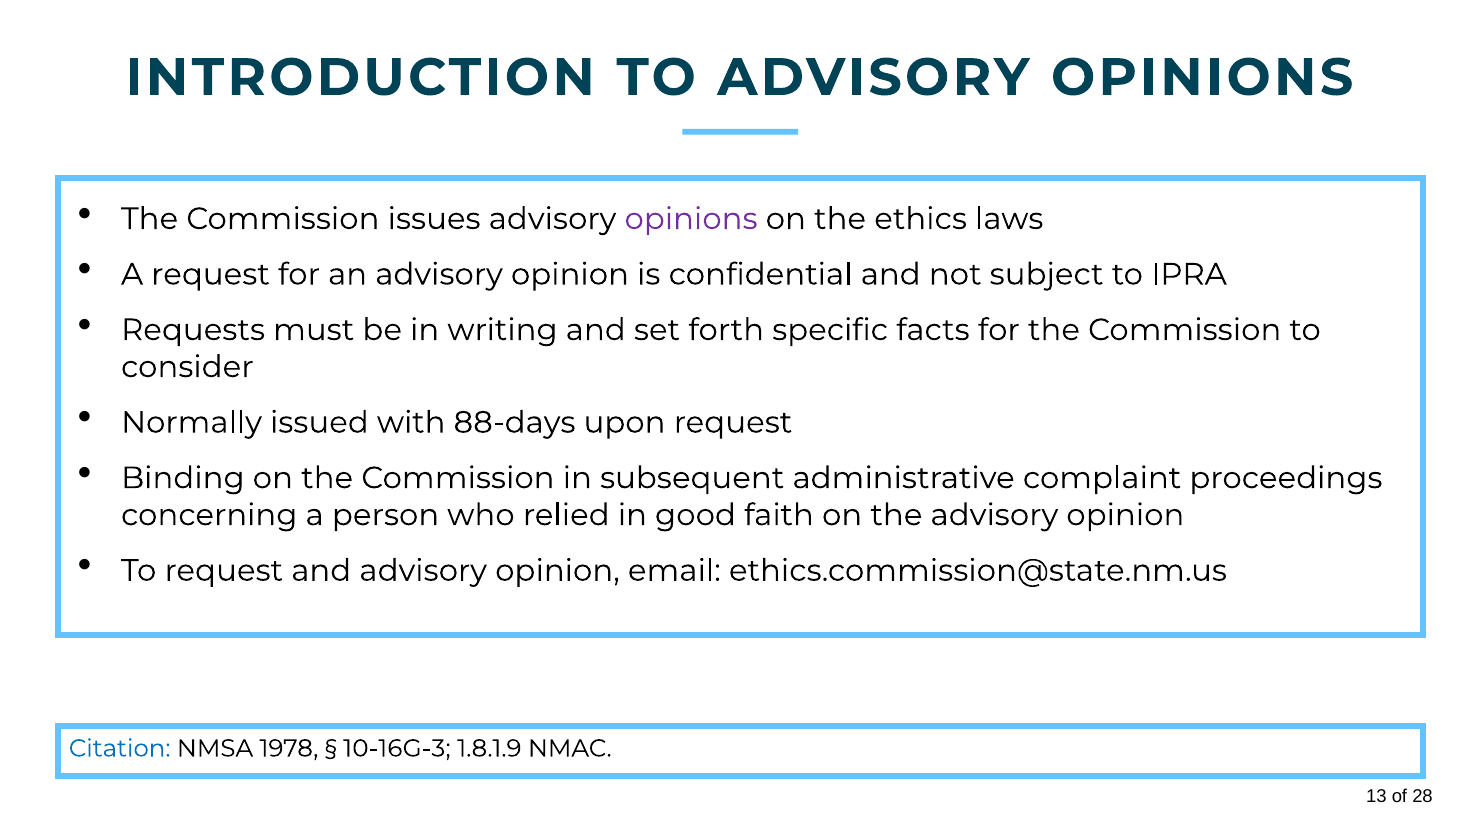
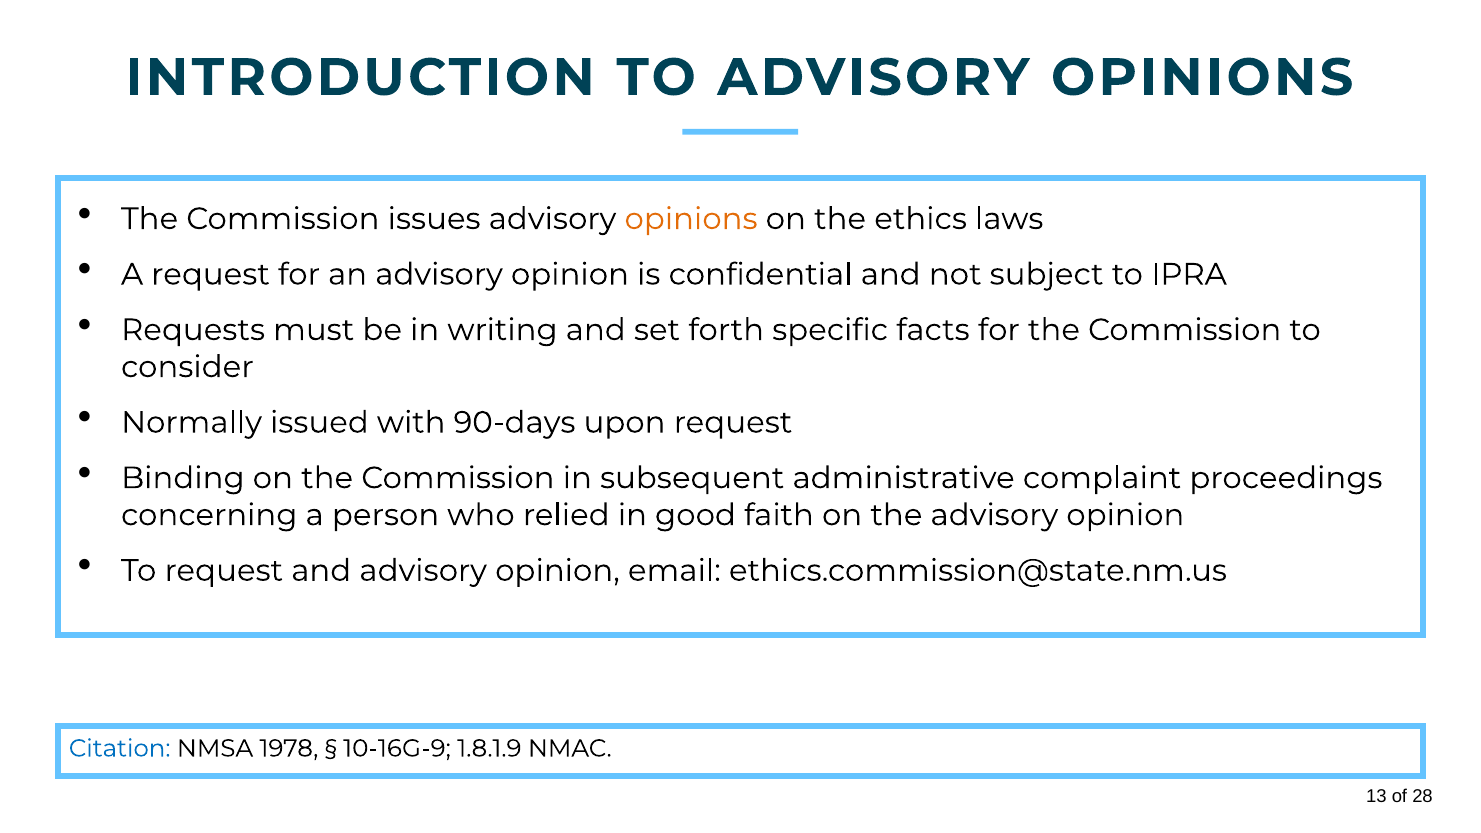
opinions colour: purple -> orange (691, 219)
88-days: 88-days -> 90-days (515, 423)
10-16G-3: 10-16G-3 -> 10-16G-9 (397, 748)
